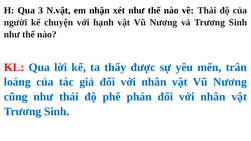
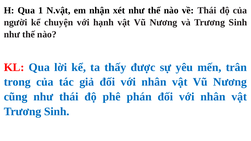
3: 3 -> 1 (41, 10)
loáng: loáng -> trong (17, 82)
